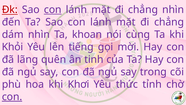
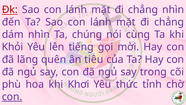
con underline: present -> none (53, 10)
khoan: khoan -> chúng (87, 34)
tinh: tinh -> tiêu (94, 59)
